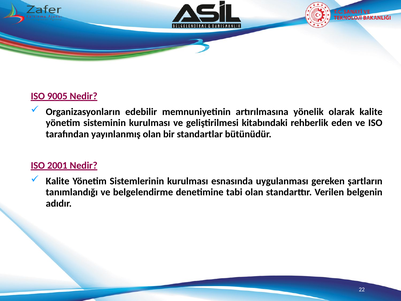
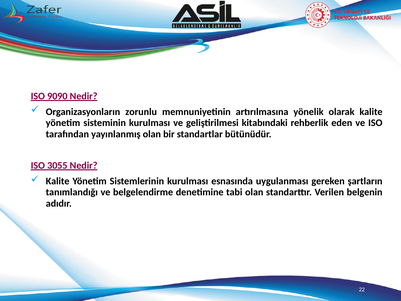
9005: 9005 -> 9090 (57, 96)
edebilir: edebilir -> zorunlu (141, 112)
2001: 2001 -> 3055 (57, 165)
